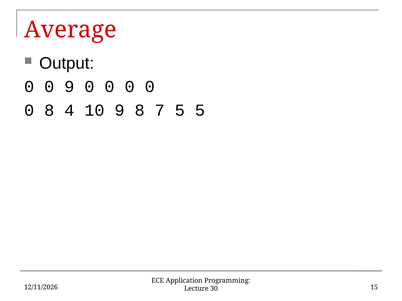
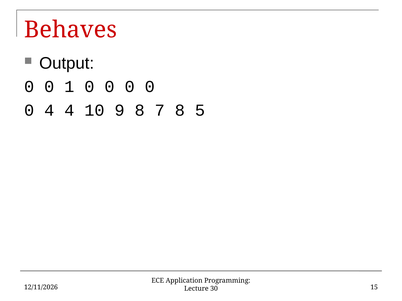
Average: Average -> Behaves (71, 30)
0 9: 9 -> 1 (69, 87)
0 8: 8 -> 4 (49, 110)
7 5: 5 -> 8 (180, 110)
